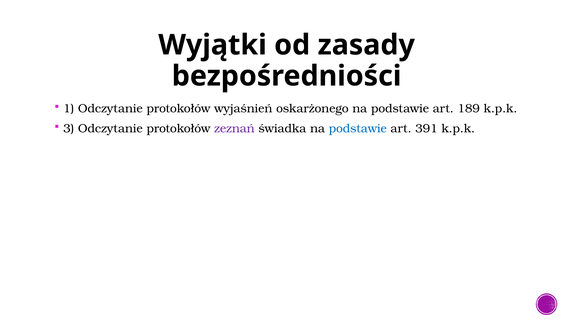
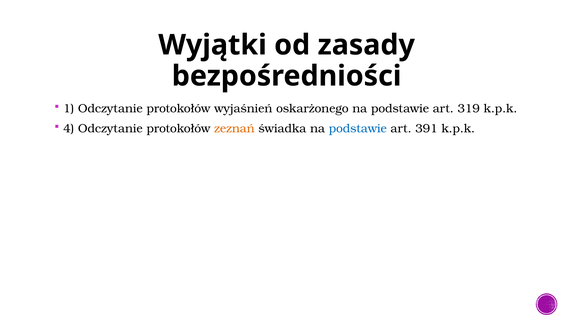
189: 189 -> 319 (469, 108)
3: 3 -> 4 (69, 128)
zeznań colour: purple -> orange (234, 128)
